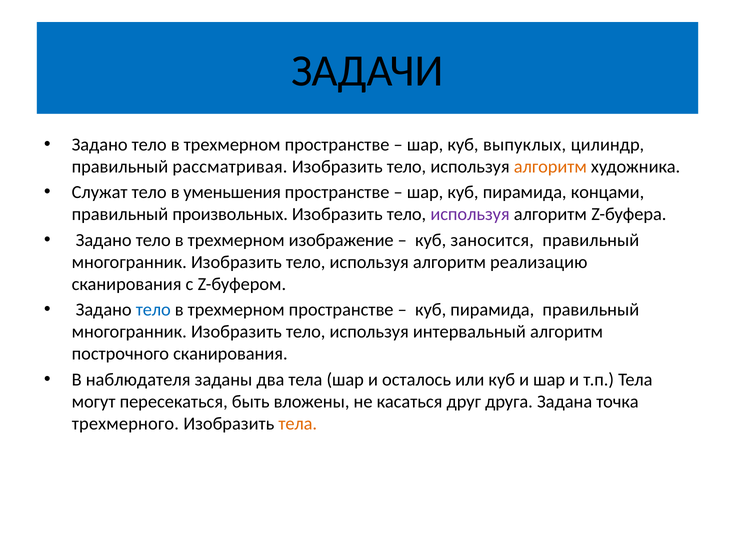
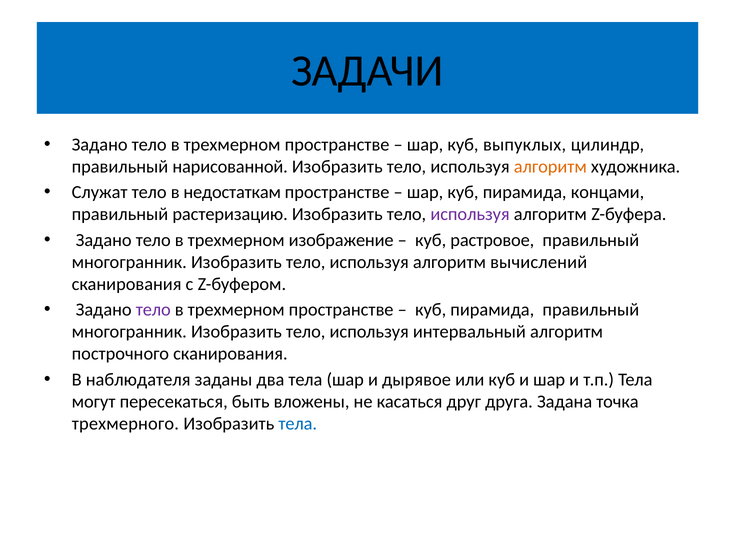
рассматривая: рассматривая -> нарисованной (230, 167)
уменьшения: уменьшения -> недостаткам (232, 192)
произвольных: произвольных -> растеризацию (230, 214)
заносится: заносится -> растровое (492, 240)
реализацию: реализацию -> вычислений (539, 262)
тело colour: blue -> purple (153, 310)
осталось: осталось -> дырявое (417, 380)
тела colour: orange -> blue (298, 424)
